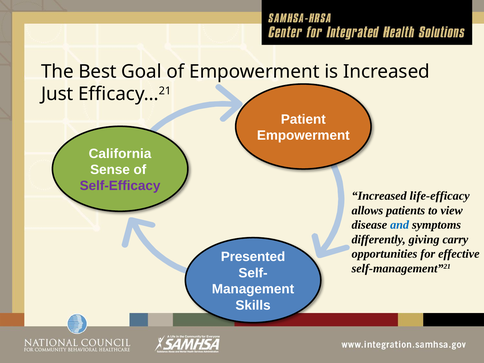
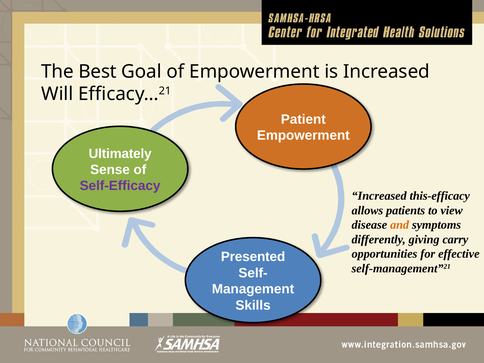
Just: Just -> Will (57, 94)
California: California -> Ultimately (120, 154)
life-efficacy: life-efficacy -> this-efficacy (440, 196)
and colour: blue -> orange (400, 225)
